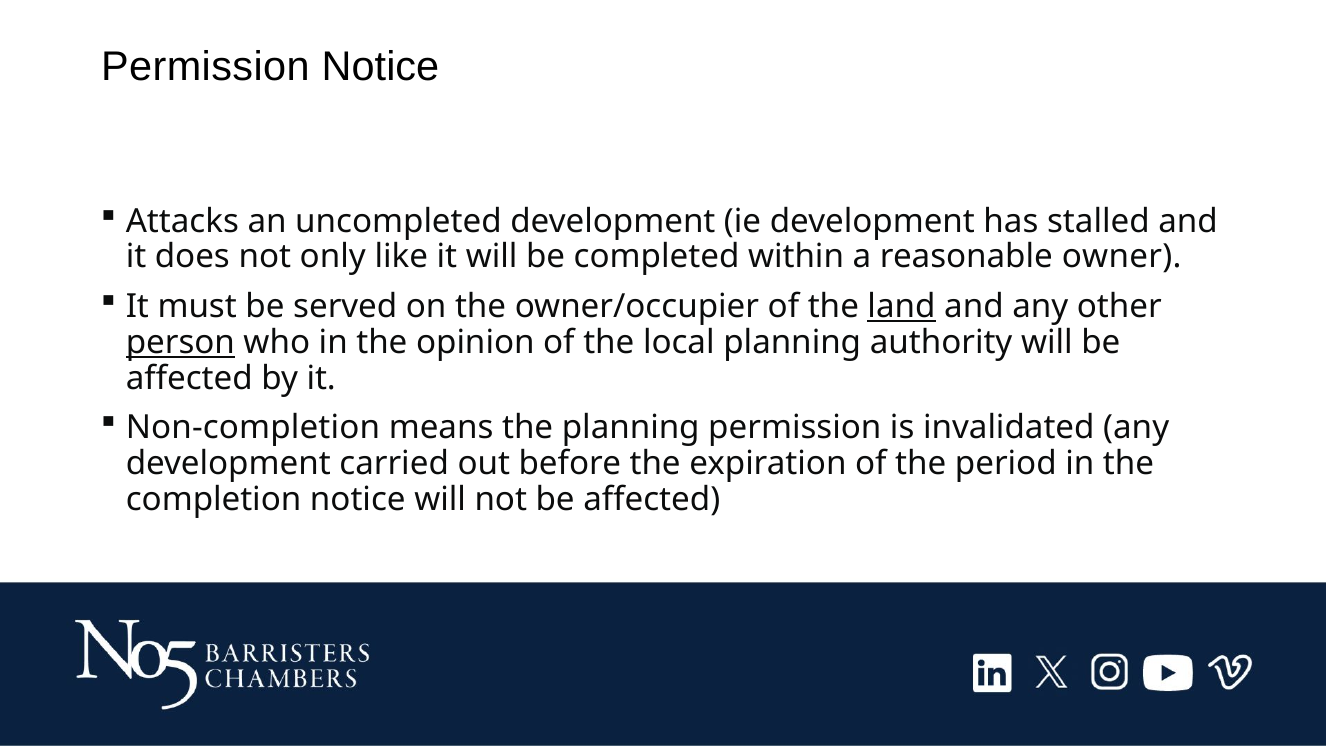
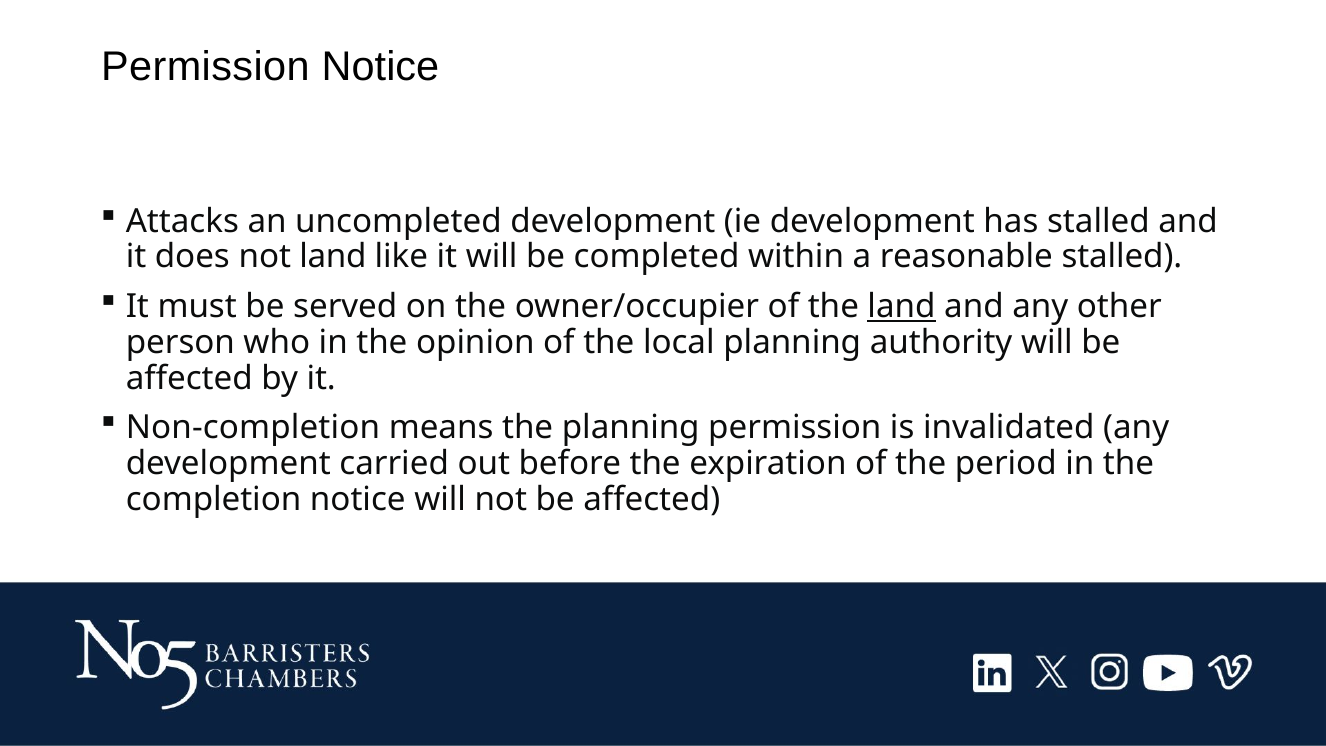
not only: only -> land (333, 257)
reasonable owner: owner -> stalled (1122, 257)
person underline: present -> none (180, 342)
